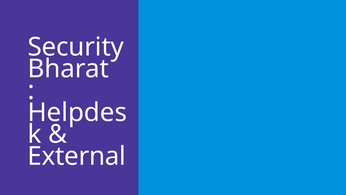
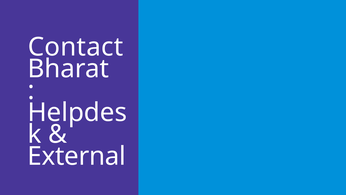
Security: Security -> Contact (76, 47)
